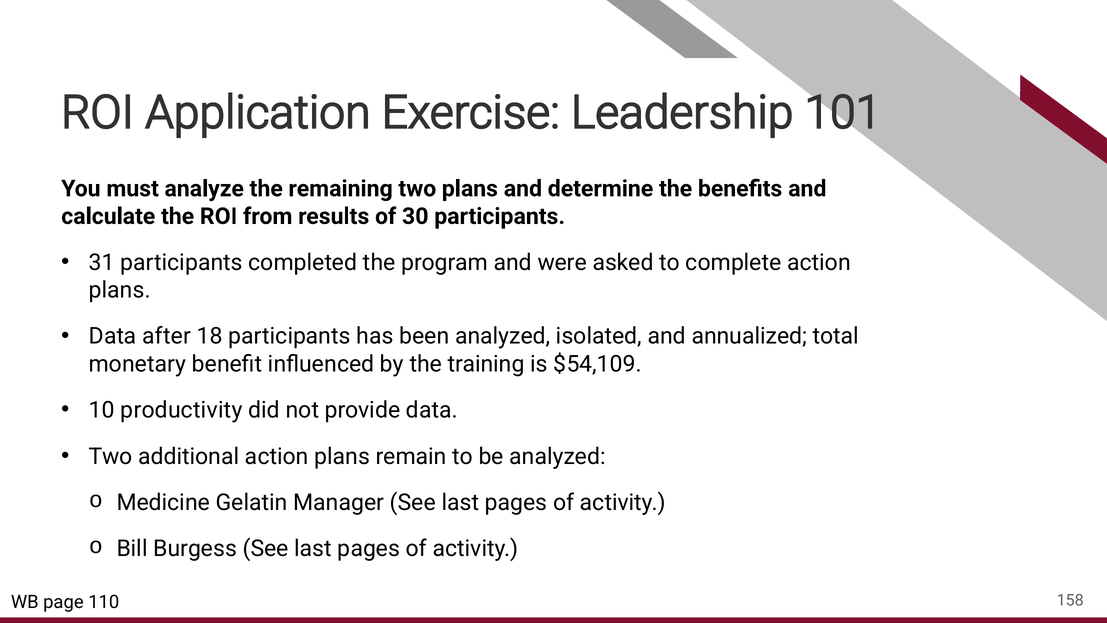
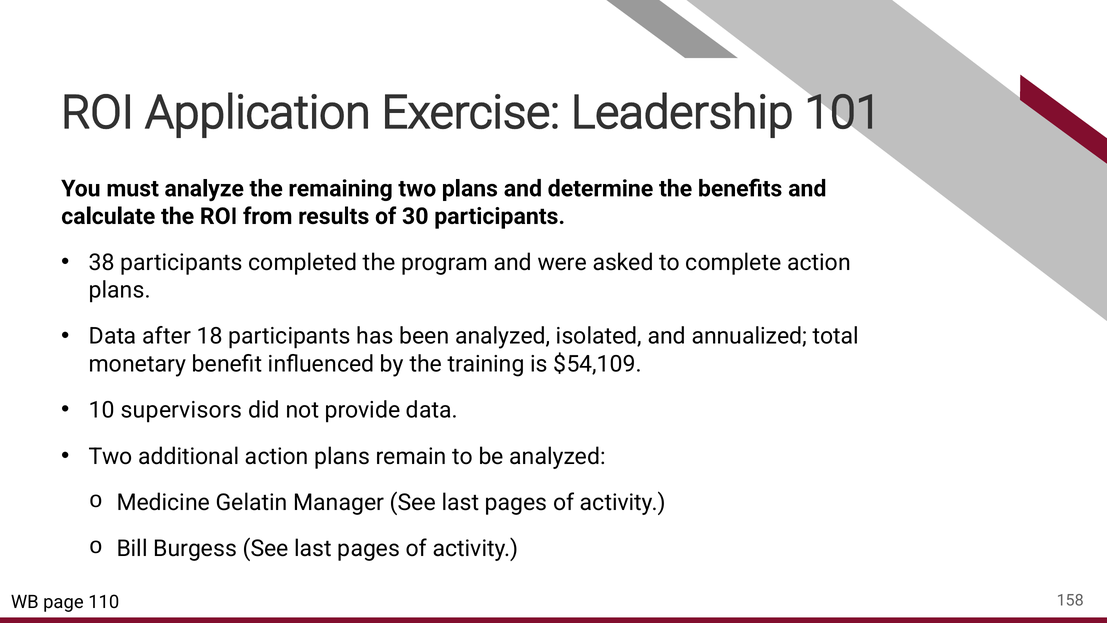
31: 31 -> 38 (102, 262)
productivity: productivity -> supervisors (181, 410)
